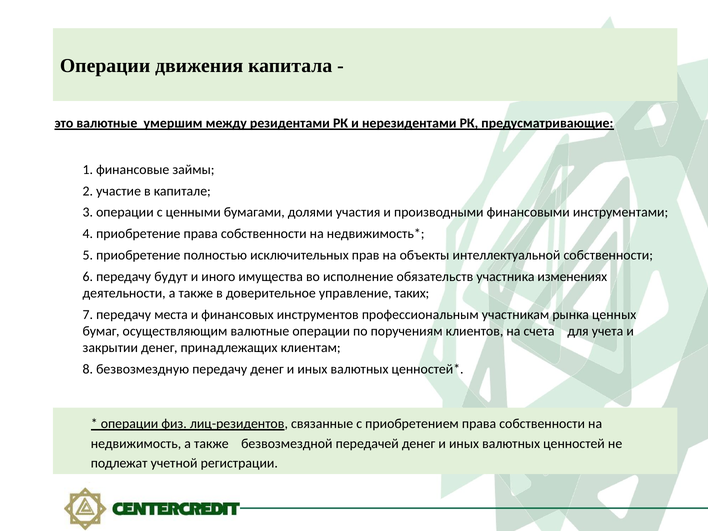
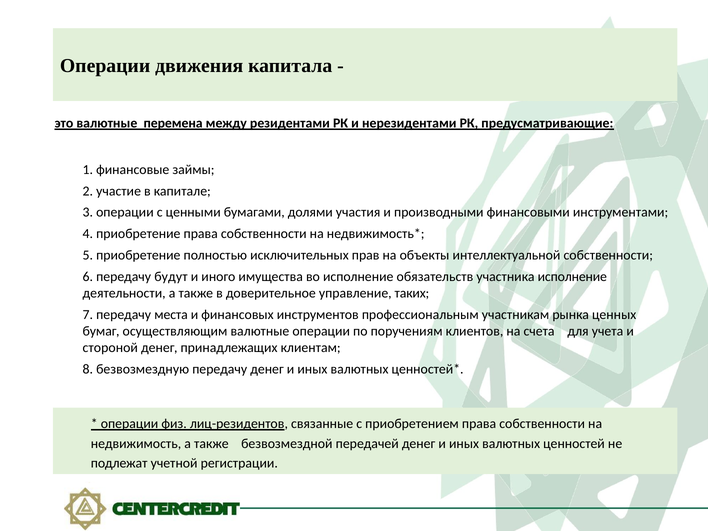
умершим: умершим -> перемена (173, 123)
участника изменениях: изменениях -> исполнение (572, 277)
закрытии: закрытии -> стороной (110, 348)
